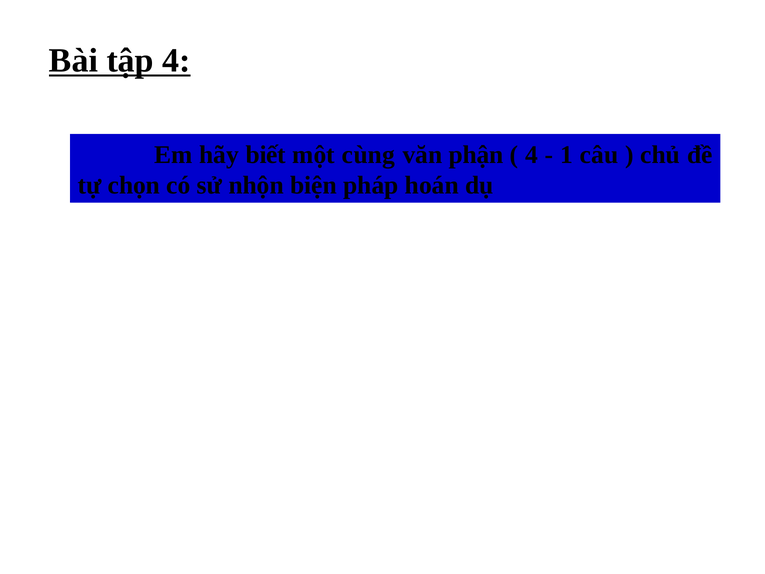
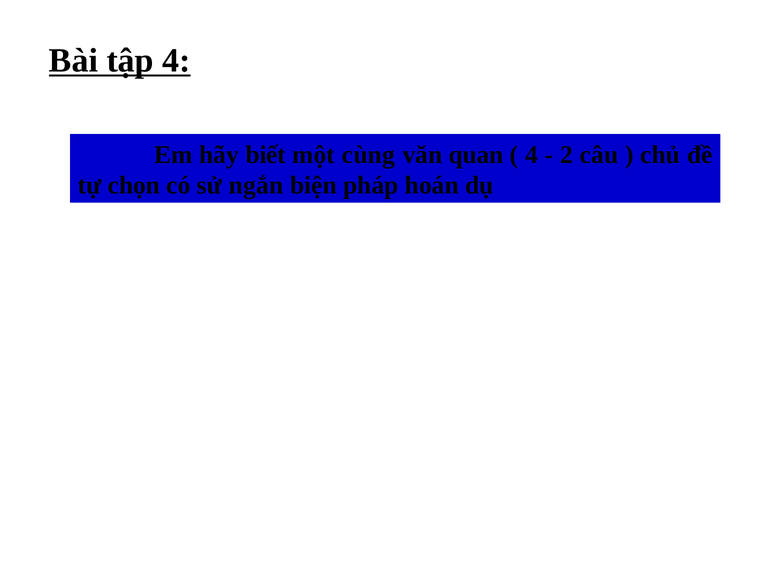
phận: phận -> quan (476, 155)
1: 1 -> 2 (567, 155)
nhộn: nhộn -> ngắn (256, 185)
